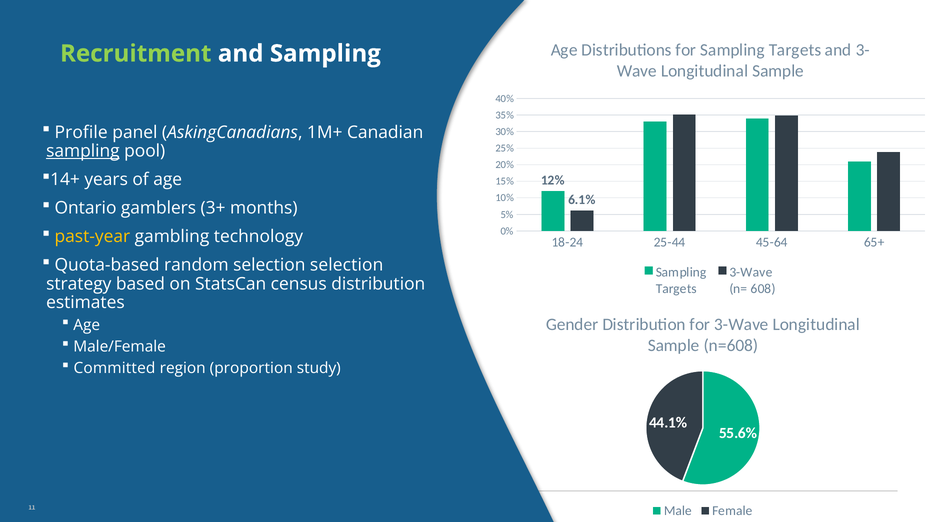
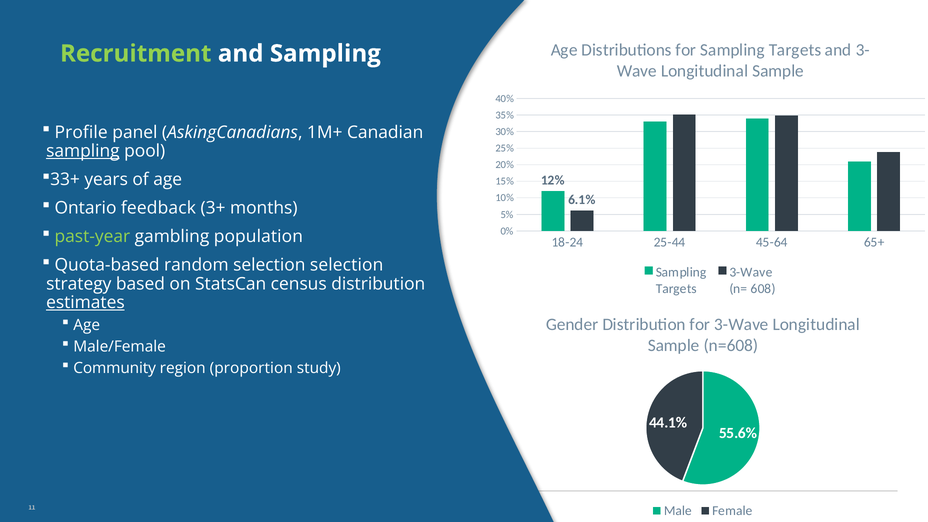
14+: 14+ -> 33+ (65, 180)
gamblers: gamblers -> feedback (158, 208)
past-year colour: yellow -> light green (92, 237)
technology: technology -> population (258, 237)
estimates underline: none -> present (85, 303)
Committed: Committed -> Community (115, 368)
